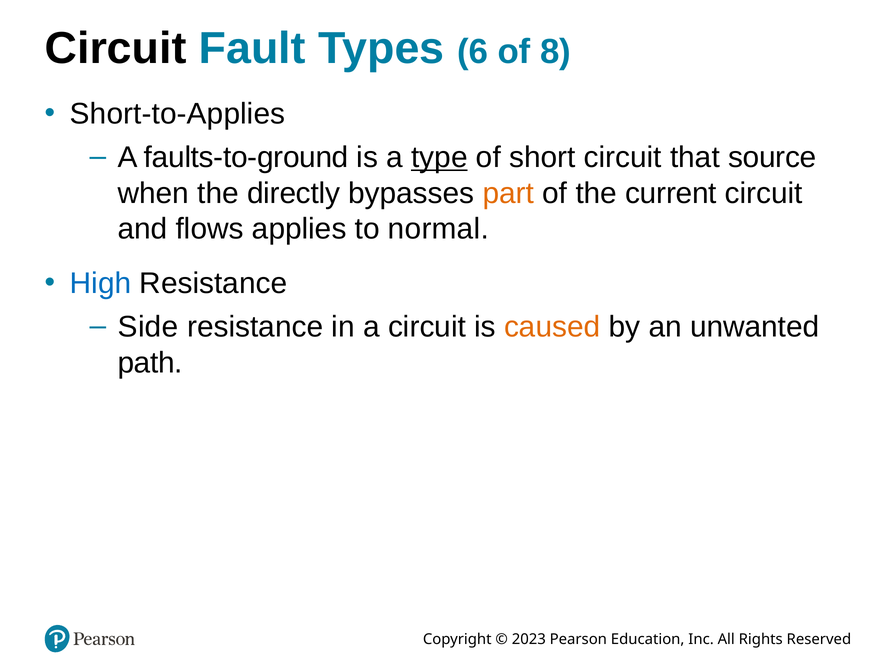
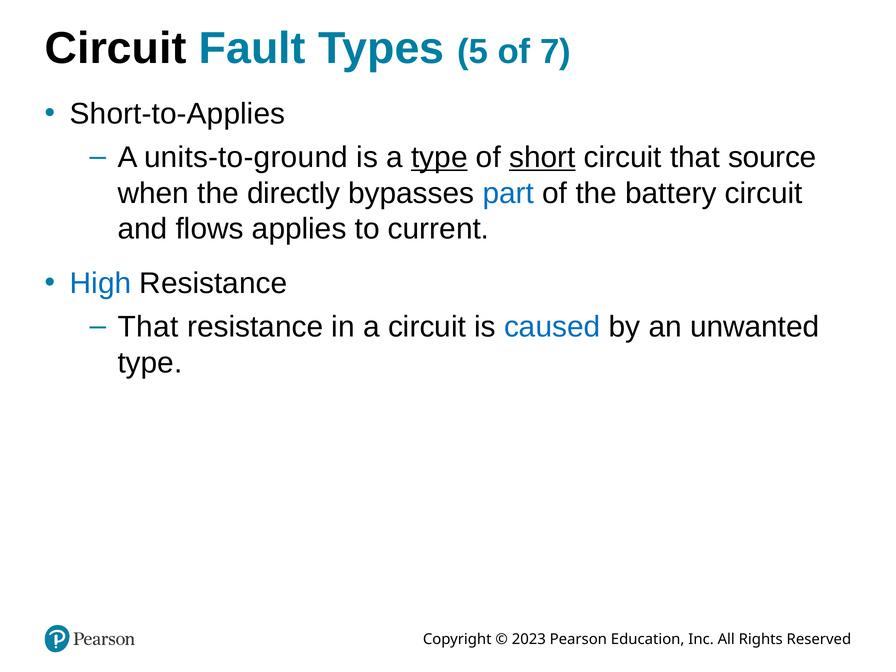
6: 6 -> 5 (473, 52)
8: 8 -> 7 (556, 52)
faults-to-ground: faults-to-ground -> units-to-ground (246, 157)
short underline: none -> present (542, 157)
part colour: orange -> blue (508, 193)
current: current -> battery (671, 193)
normal: normal -> current (439, 229)
Side: Side -> That (148, 327)
caused colour: orange -> blue (552, 327)
path: path -> type (150, 363)
